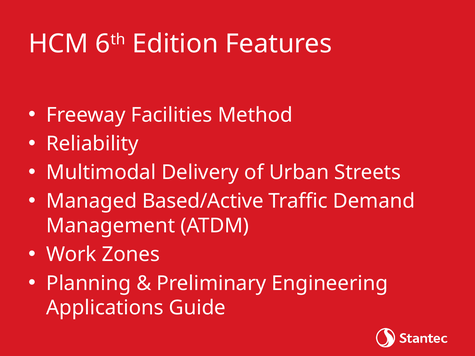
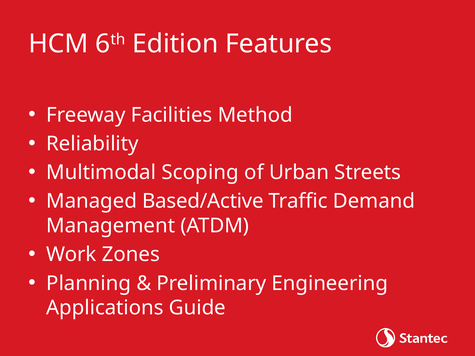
Delivery: Delivery -> Scoping (200, 173)
